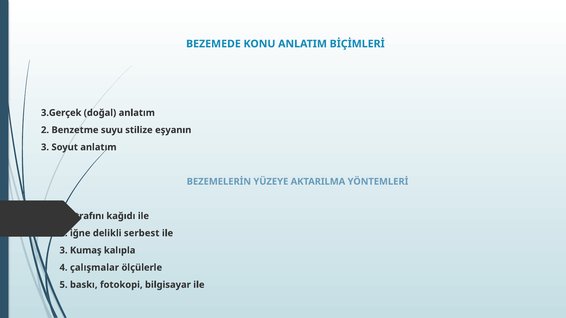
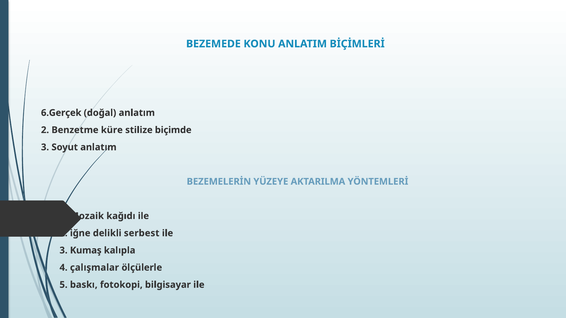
3.Gerçek: 3.Gerçek -> 6.Gerçek (61, 113)
suyu: suyu -> küre (112, 130)
eşyanın: eşyanın -> biçimde (173, 130)
Etrafını: Etrafını -> Mozaik (87, 216)
